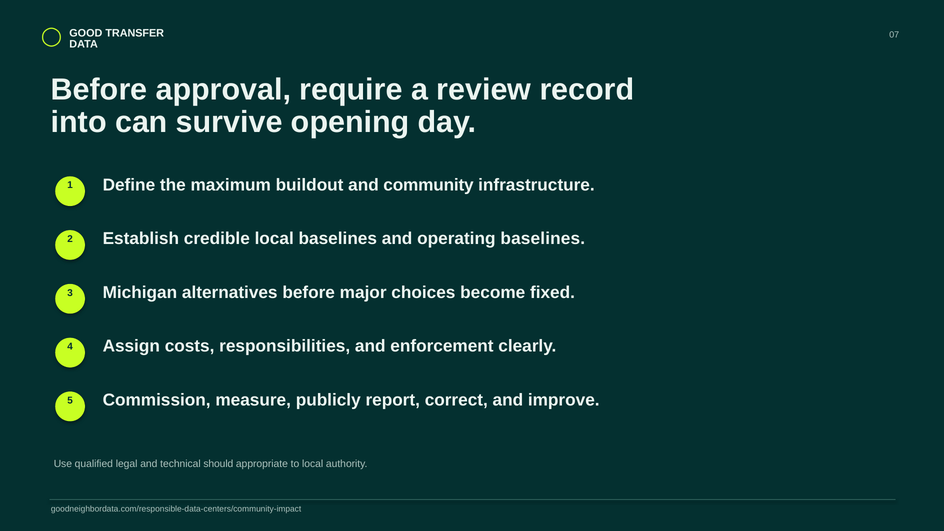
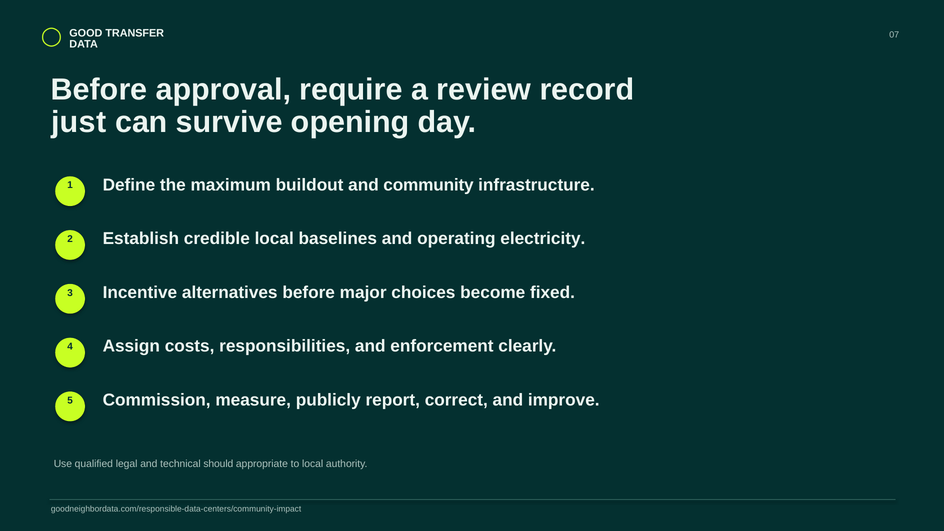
into: into -> just (79, 122)
operating baselines: baselines -> electricity (543, 239)
Michigan: Michigan -> Incentive (140, 292)
